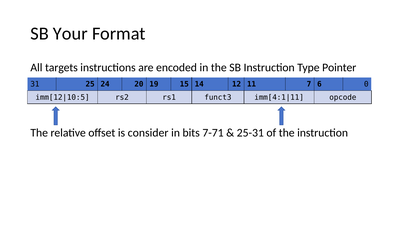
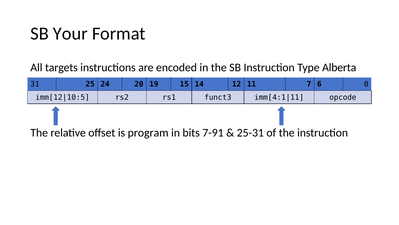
Pointer: Pointer -> Alberta (339, 67)
consider: consider -> program (148, 133)
7-71: 7-71 -> 7-91 (213, 133)
